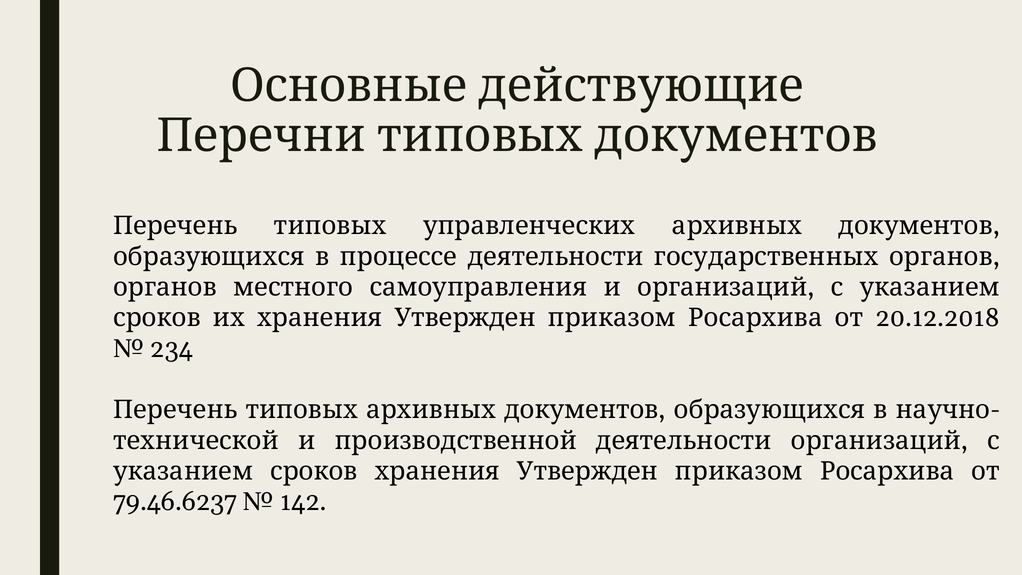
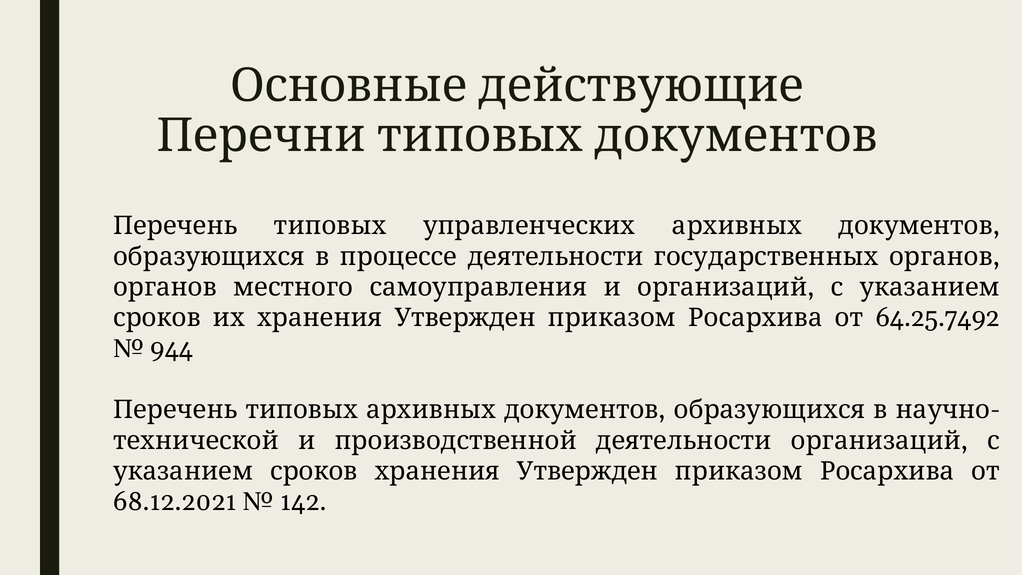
20.12.2018: 20.12.2018 -> 64.25.7492 (938, 318)
234: 234 -> 944 (172, 348)
79.46.6237: 79.46.6237 -> 68.12.2021 (175, 502)
